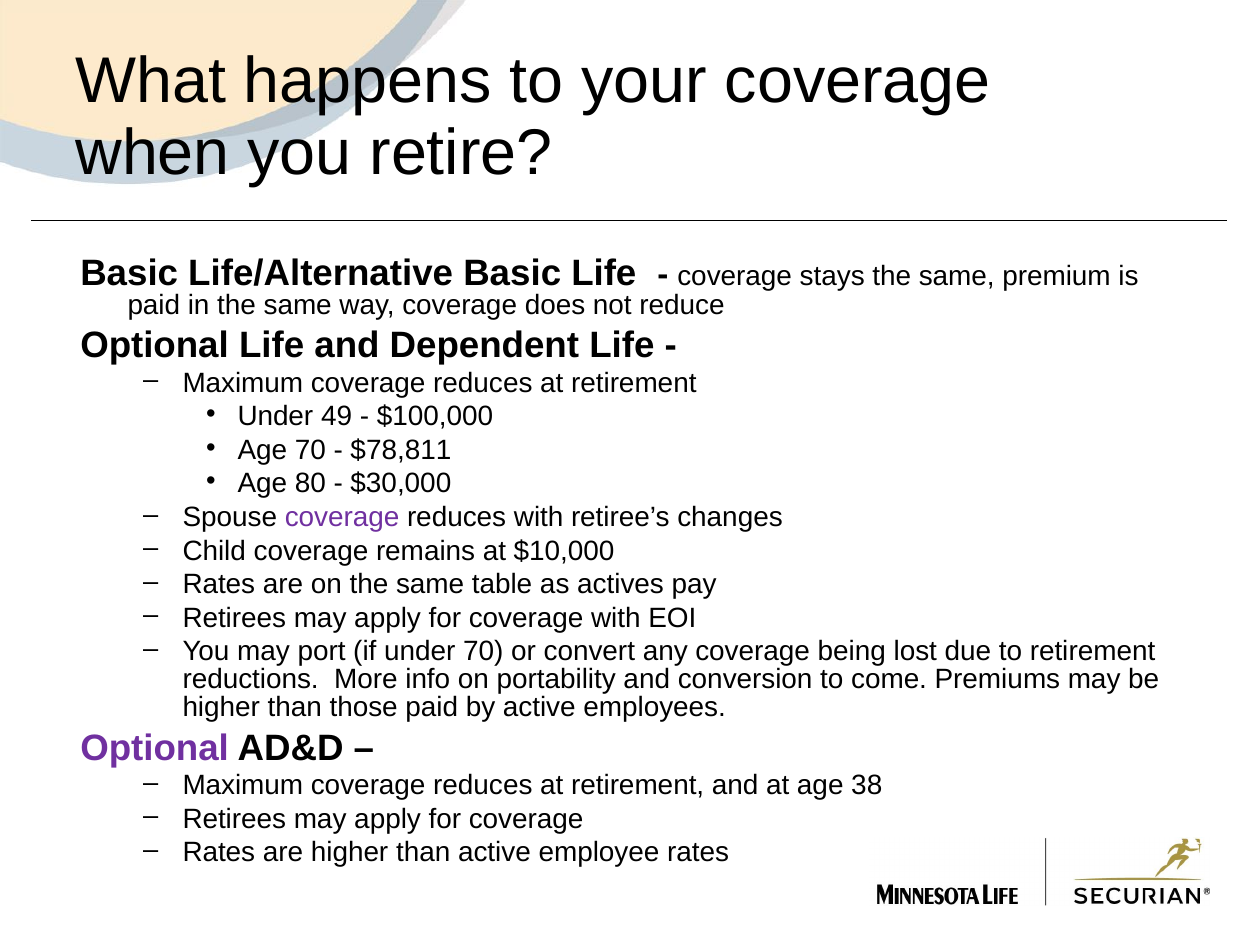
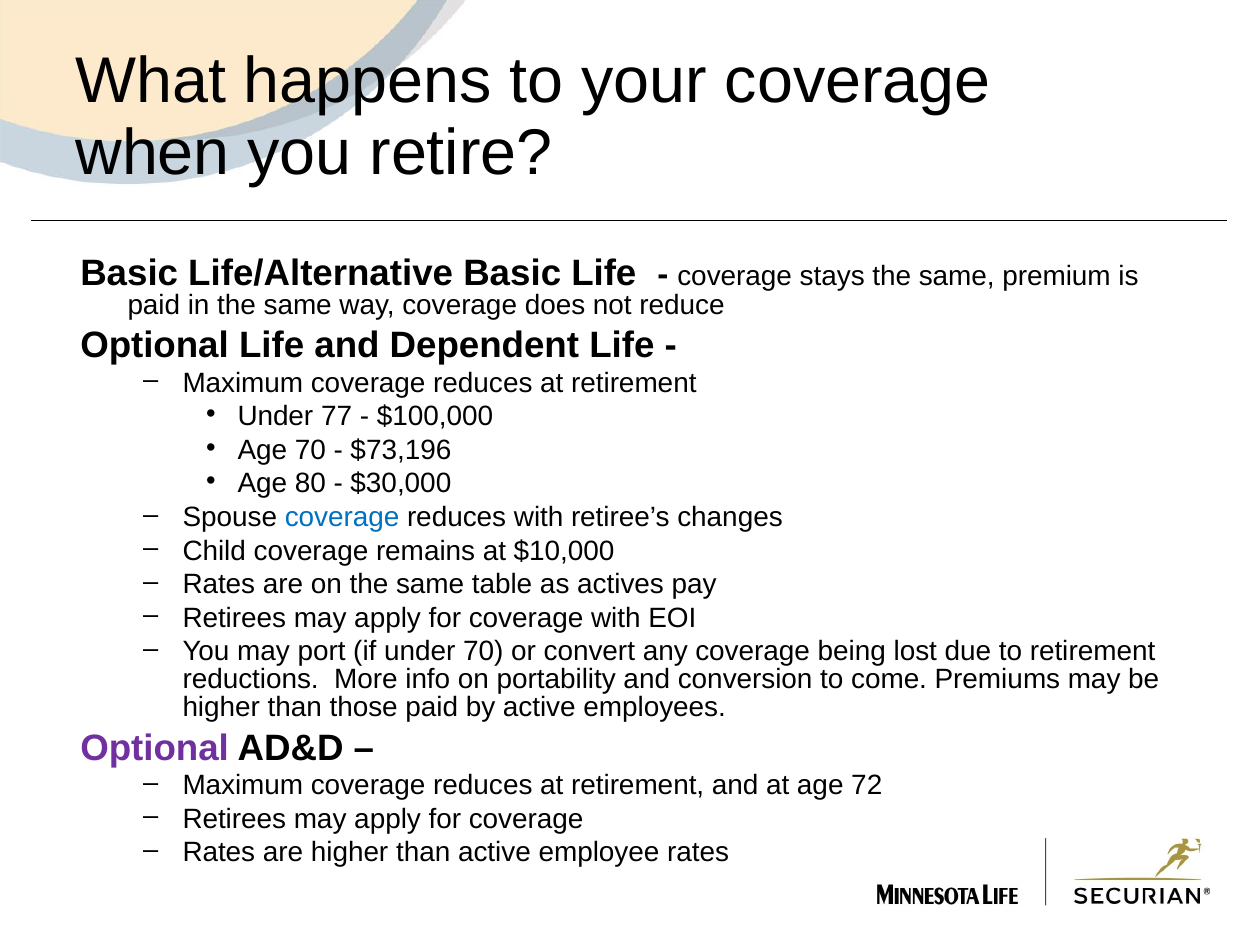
49: 49 -> 77 (337, 417)
$78,811: $78,811 -> $73,196 (401, 450)
coverage colour: purple -> blue (342, 518)
38: 38 -> 72 (867, 786)
